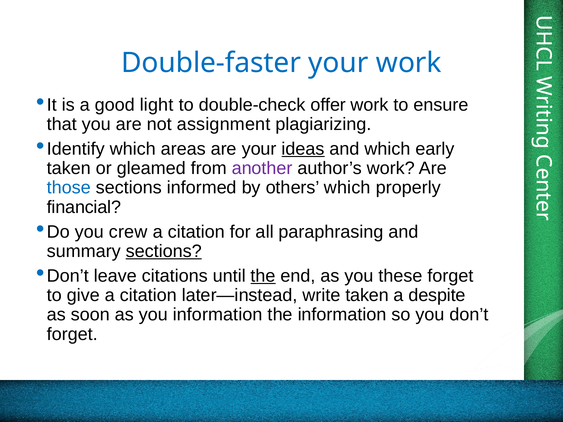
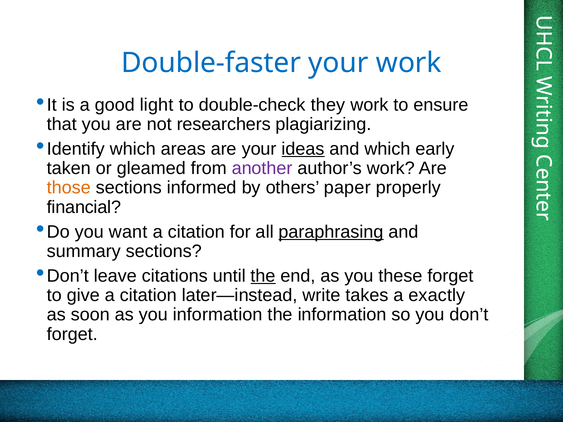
offer: offer -> they (328, 105)
assignment: assignment -> researchers (224, 124)
those colour: blue -> orange (69, 188)
others which: which -> paper (347, 188)
crew: crew -> want (128, 232)
paraphrasing underline: none -> present (331, 232)
sections underline: present -> none (164, 251)
write taken: taken -> takes (367, 295)
despite: despite -> exactly (437, 295)
